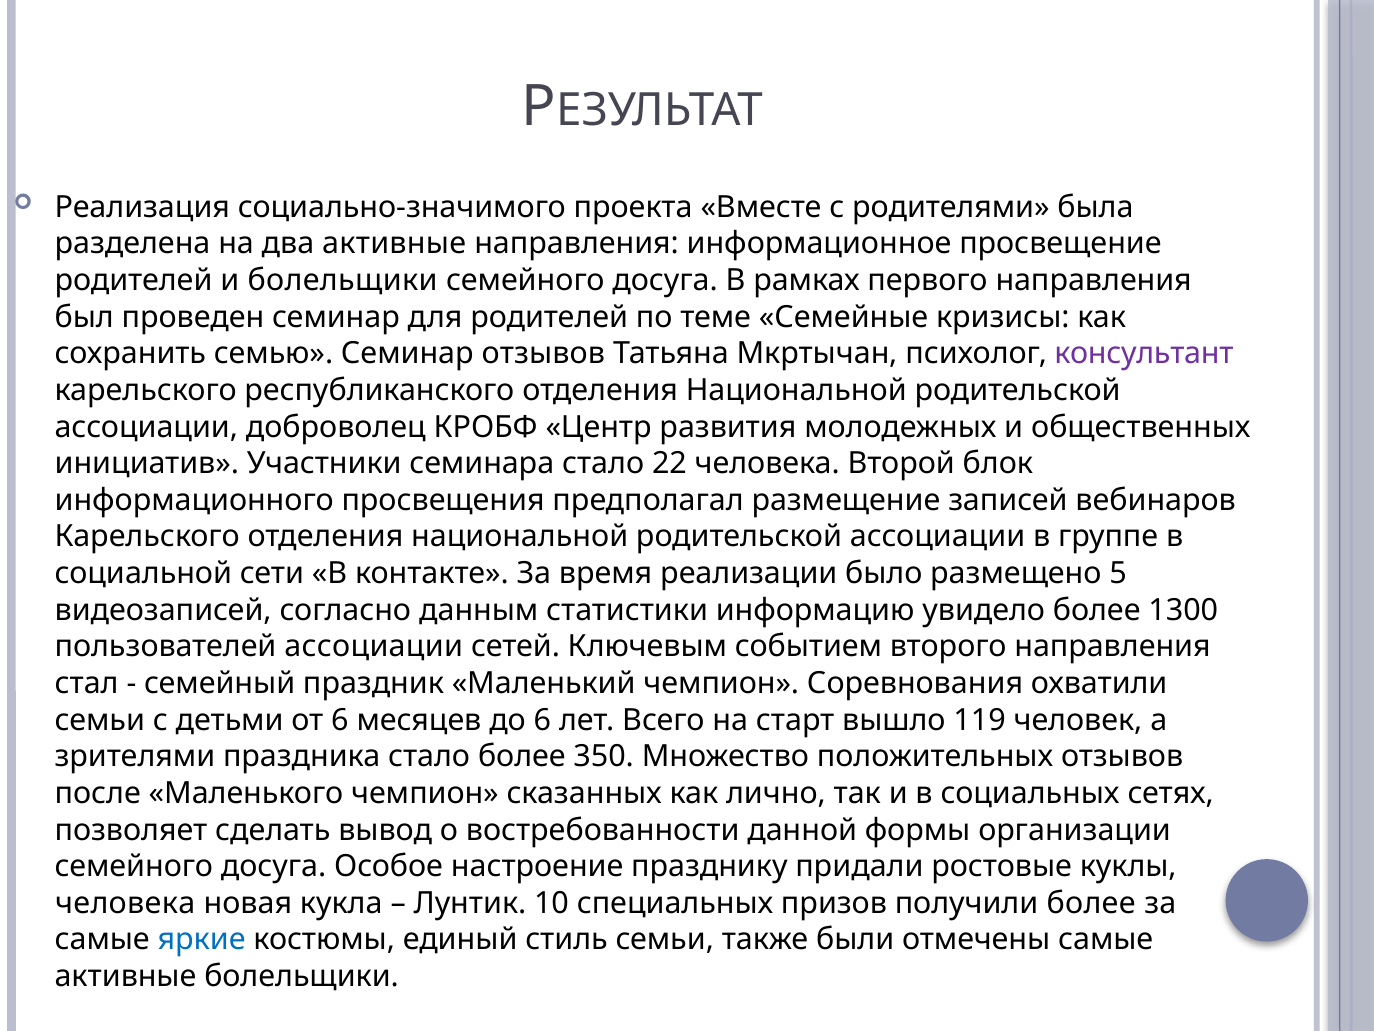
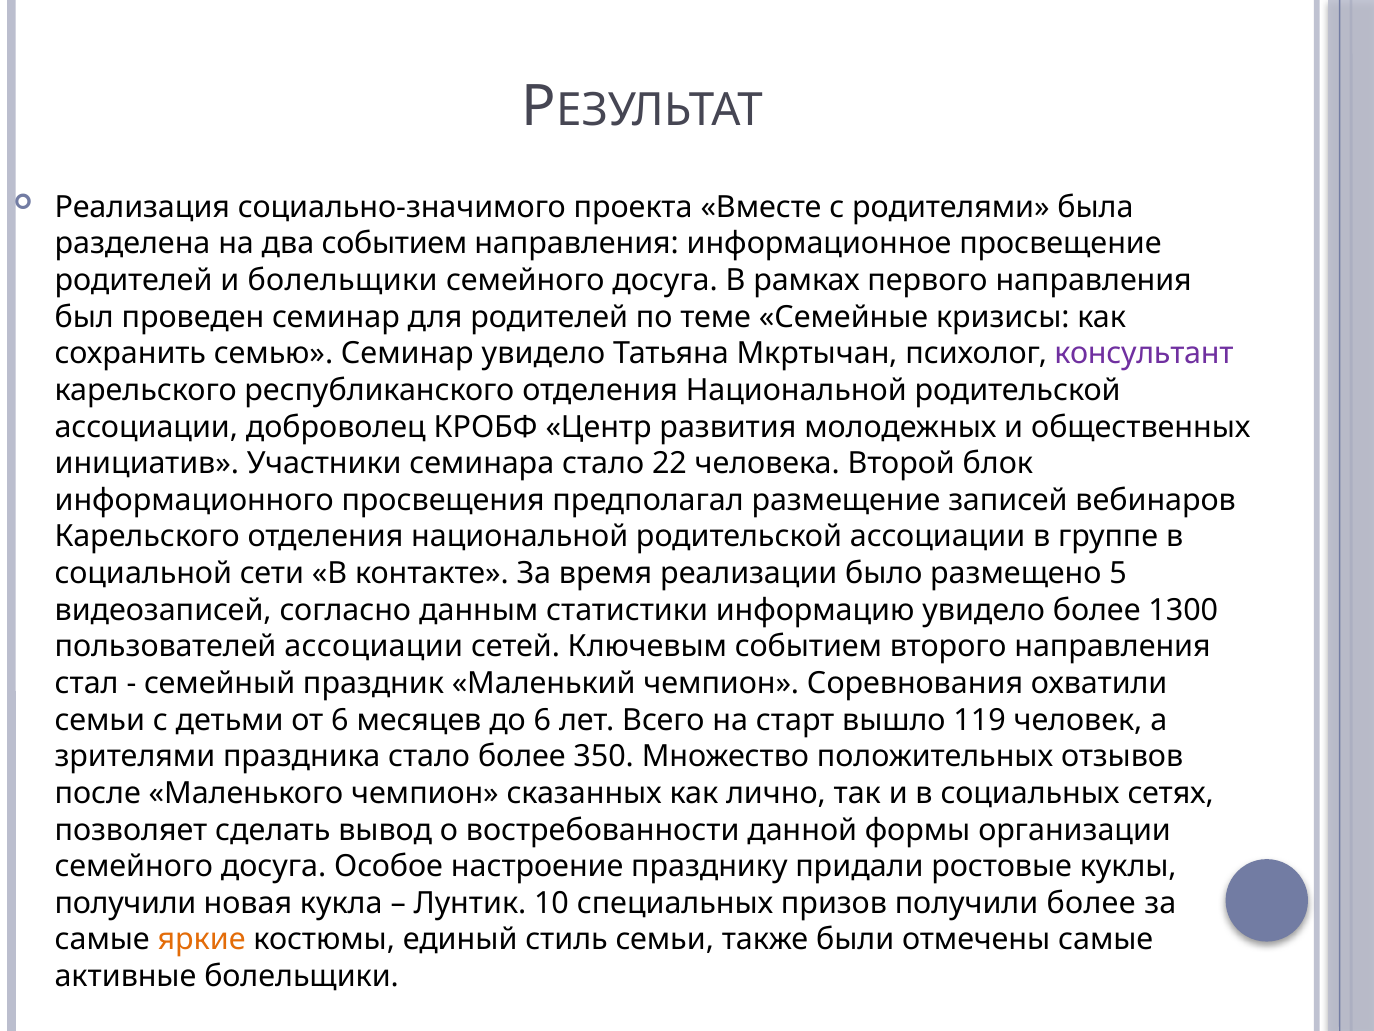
два активные: активные -> событием (394, 244)
Семинар отзывов: отзывов -> увидело (543, 354)
человека: человека -> получили (126, 903)
яркие colour: blue -> orange (202, 939)
